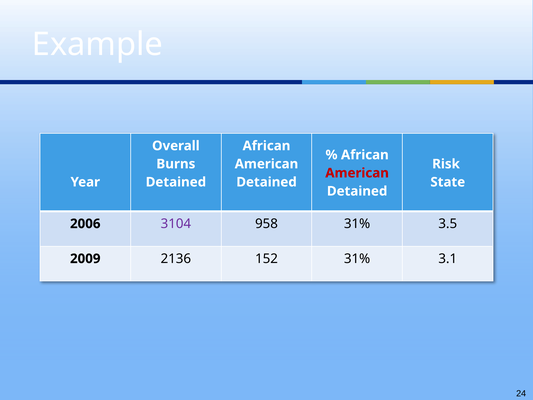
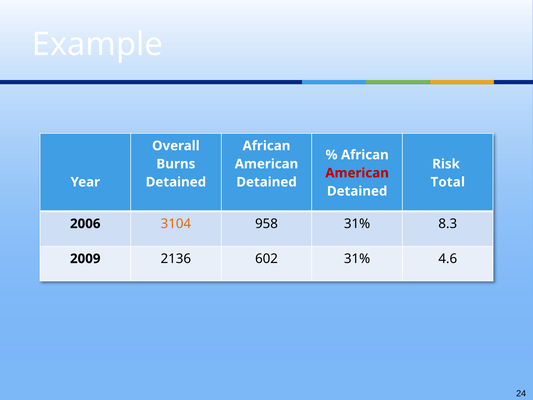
State: State -> Total (448, 182)
3104 colour: purple -> orange (176, 224)
3.5: 3.5 -> 8.3 (448, 224)
152: 152 -> 602 (266, 259)
3.1: 3.1 -> 4.6 (448, 259)
